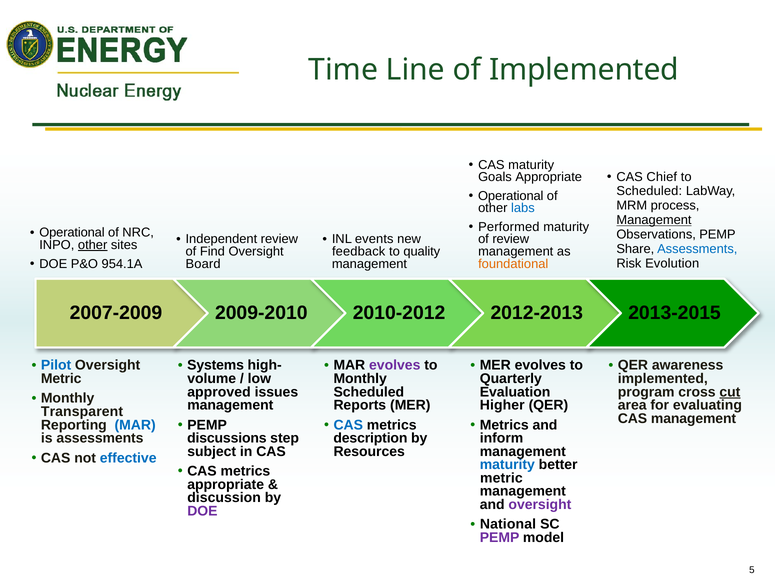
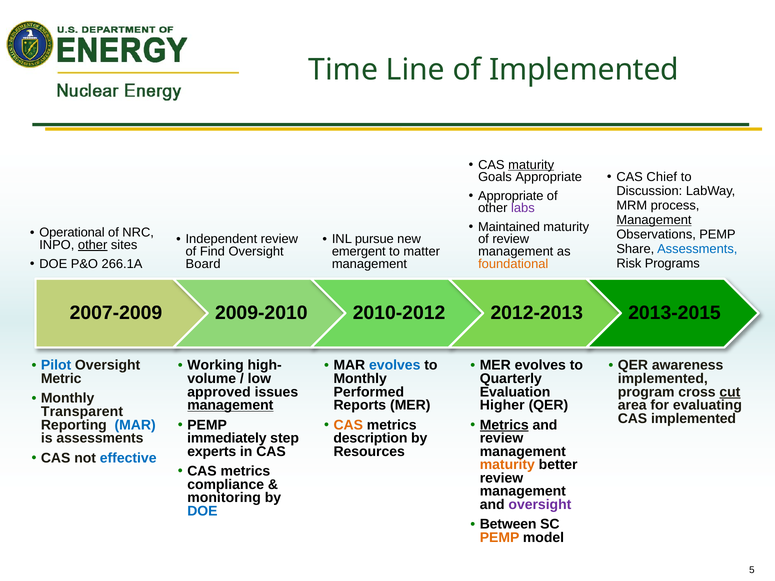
maturity underline: none -> present (531, 165)
Scheduled: Scheduled -> Discussion (649, 191)
Operational: Operational -> Appropriate (511, 196)
labs colour: blue -> purple (523, 208)
Performed: Performed -> Maintained (509, 227)
events: events -> pursue (374, 239)
feedback: feedback -> emergent (359, 252)
quality: quality -> matter (422, 252)
954.1A: 954.1A -> 266.1A (122, 264)
Evolution: Evolution -> Programs (672, 264)
Systems: Systems -> Working (215, 366)
evolves colour: purple -> blue (395, 366)
Scheduled: Scheduled -> Performed (369, 392)
management underline: none -> present (230, 405)
CAS management: management -> implemented (694, 419)
CAS colour: blue -> orange (348, 425)
Metrics underline: none -> present (504, 425)
discussions: discussions -> immediately (227, 438)
inform: inform -> review (502, 438)
subject: subject -> experts (212, 452)
maturity colour: blue -> orange (507, 465)
metric: metric -> review (501, 478)
appropriate: appropriate -> compliance (226, 485)
discussion: discussion -> monitoring (224, 498)
DOE colour: purple -> blue (202, 511)
National: National -> Between (508, 524)
PEMP colour: purple -> orange (500, 538)
